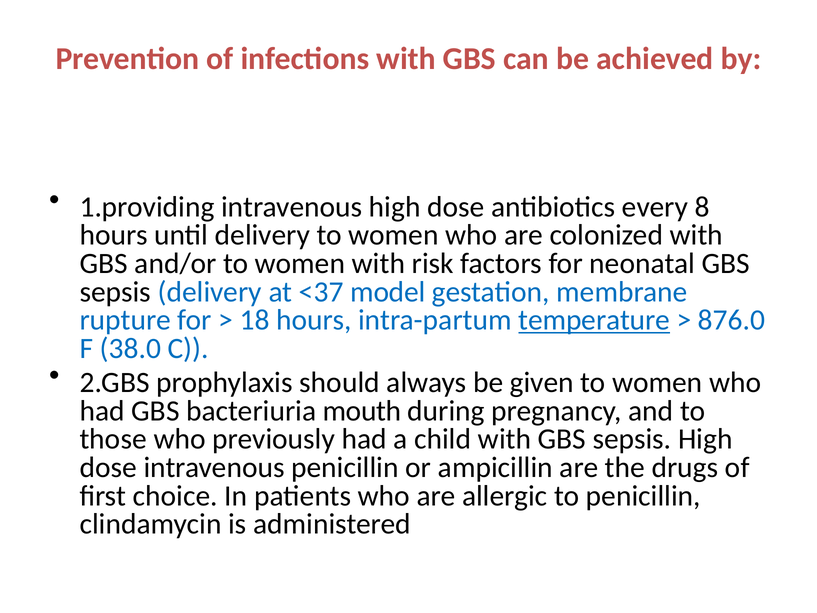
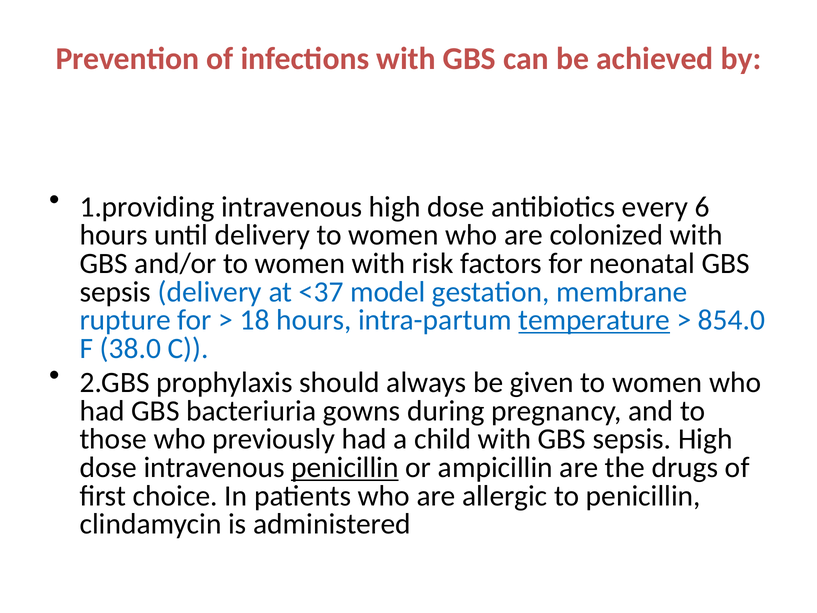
8: 8 -> 6 (702, 207)
876.0: 876.0 -> 854.0 (732, 320)
mouth: mouth -> gowns (362, 411)
penicillin underline: none -> present (345, 467)
